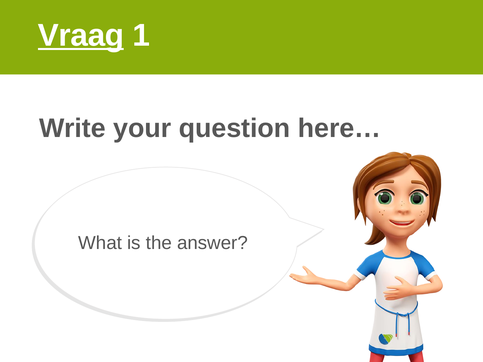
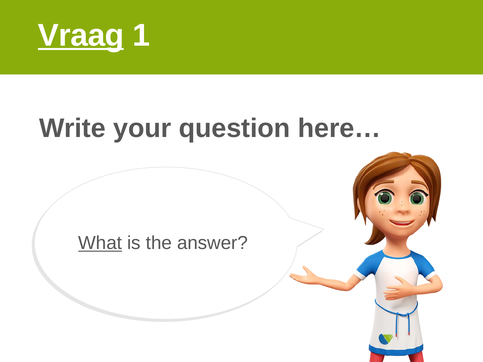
What underline: none -> present (100, 243)
